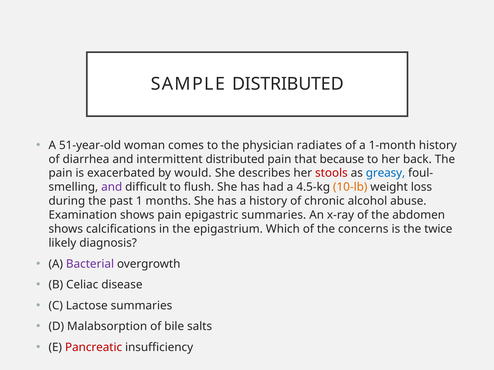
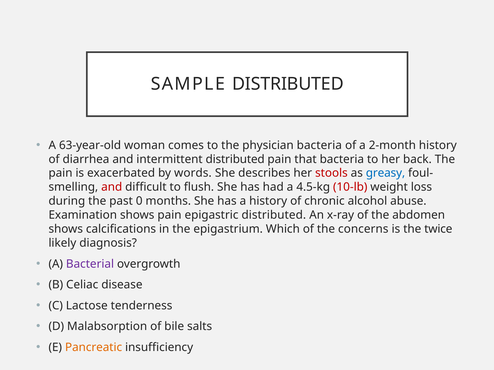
51-year-old: 51-year-old -> 63-year-old (90, 145)
physician radiates: radiates -> bacteria (319, 145)
1-month: 1-month -> 2-month (392, 145)
that because: because -> bacteria (342, 159)
would: would -> words (193, 173)
and colour: purple -> red (112, 187)
10-lb colour: orange -> red (350, 187)
1: 1 -> 0 (139, 201)
epigastric summaries: summaries -> distributed (274, 215)
Lactose summaries: summaries -> tenderness (142, 306)
Pancreatic colour: red -> orange (94, 348)
